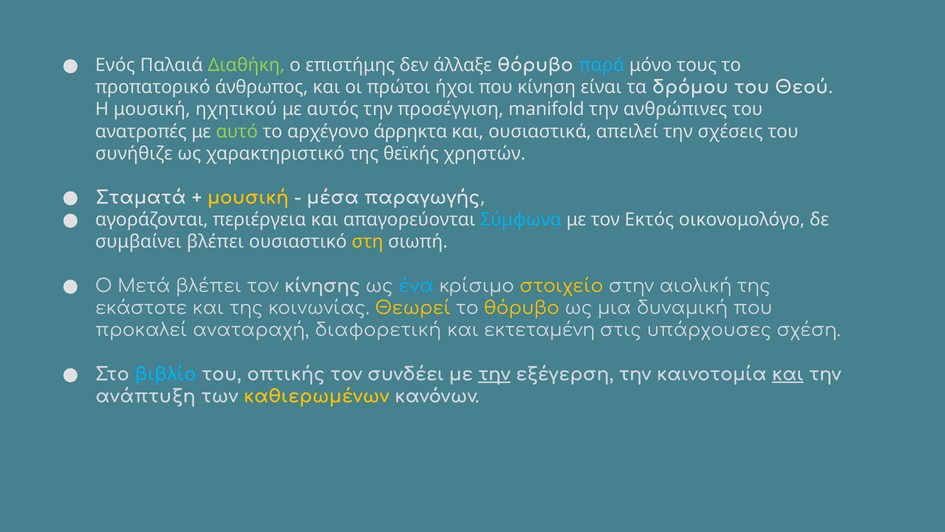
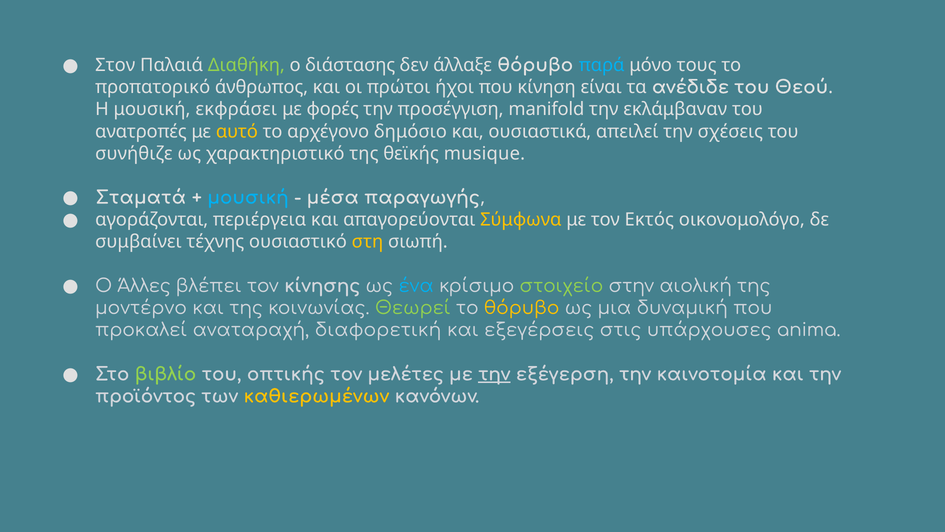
Ενός: Ενός -> Στον (115, 65)
επιστήμης: επιστήμης -> διάστασης (350, 65)
δρόμου: δρόμου -> ανέδιδε (690, 87)
ηχητικού: ηχητικού -> εκφράσει (236, 109)
αυτός: αυτός -> φορές (333, 109)
ανθρώπινες: ανθρώπινες -> εκλάμβαναν (675, 109)
αυτό colour: light green -> yellow (237, 131)
άρρηκτα: άρρηκτα -> δημόσιο (410, 131)
χρηστών: χρηστών -> musique (484, 153)
μουσική colour: yellow -> light blue (248, 198)
Σύμφωνα colour: light blue -> yellow (521, 220)
συμβαίνει βλέπει: βλέπει -> τέχνης (215, 242)
Μετά: Μετά -> Άλλες (144, 286)
στοιχείο colour: yellow -> light green (561, 286)
εκάστοτε: εκάστοτε -> μοντέρνο (141, 308)
Θεωρεί colour: yellow -> light green (413, 308)
εκτεταμένη: εκτεταμένη -> εξεγέρσεις (539, 330)
σχέση: σχέση -> anima (809, 330)
βιβλίο colour: light blue -> light green (165, 374)
συνδέει: συνδέει -> μελέτες (406, 374)
και underline: present -> none (788, 374)
ανάπτυξη: ανάπτυξη -> προϊόντος (146, 396)
